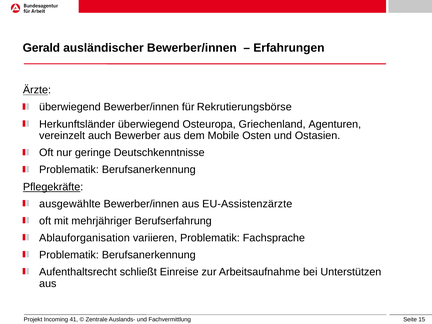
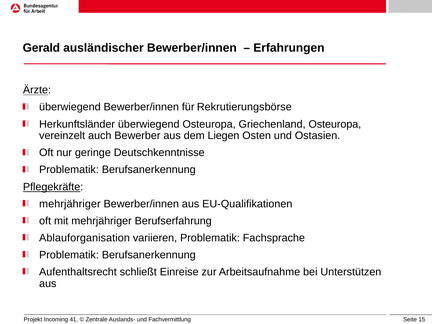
Griechenland Agenturen: Agenturen -> Osteuropa (335, 124)
Mobile: Mobile -> Liegen (224, 136)
ausgewählte: ausgewählte -> mehrjähriger (70, 204)
EU-Assistenzärzte: EU-Assistenzärzte -> EU-Qualifikationen (247, 204)
